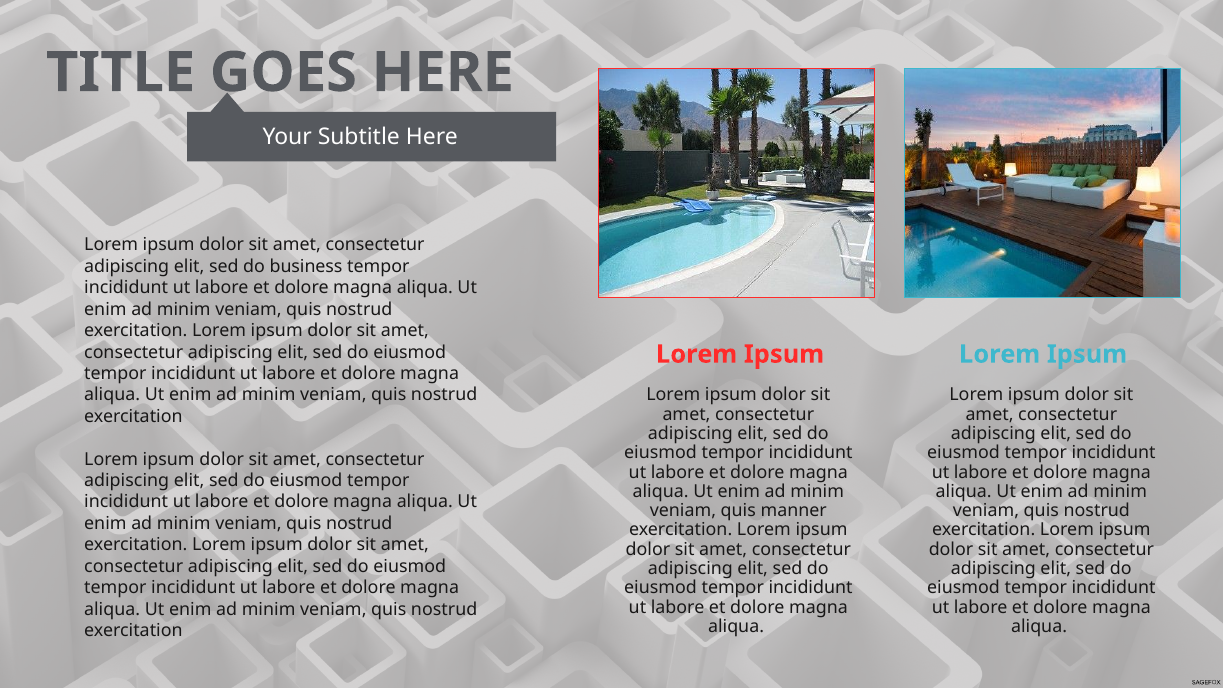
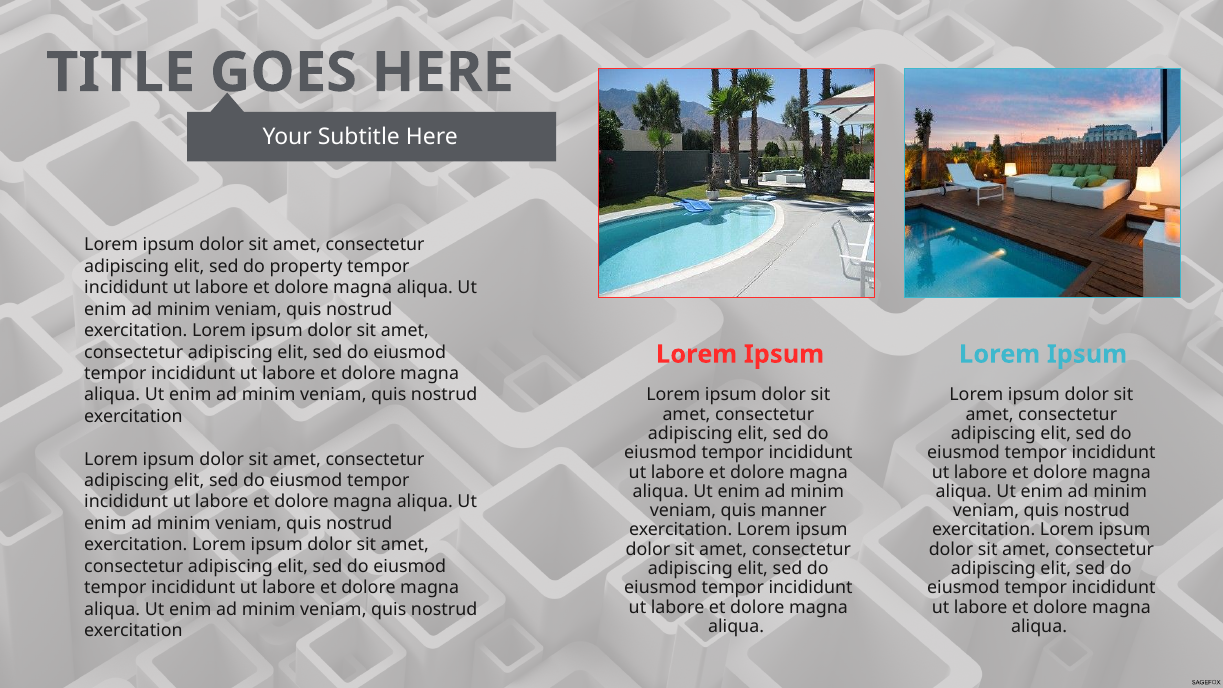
business: business -> property (306, 266)
